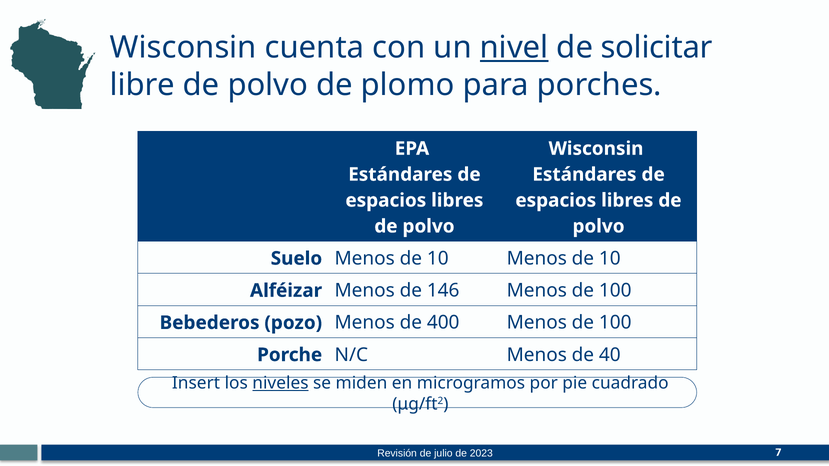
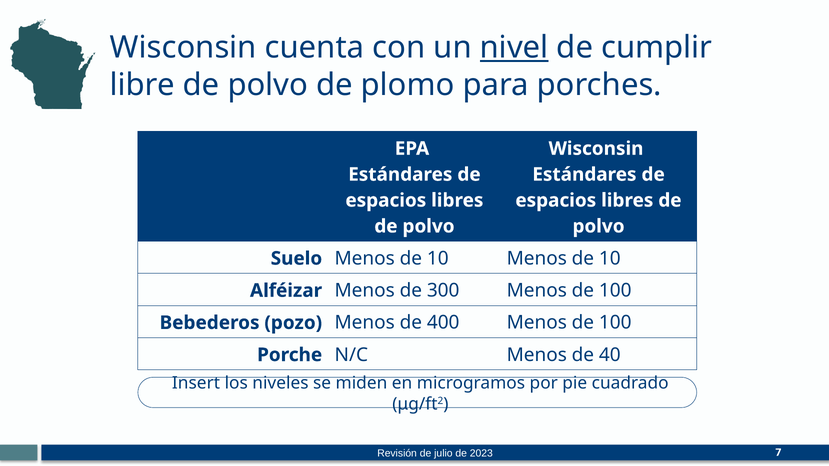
solicitar: solicitar -> cumplir (657, 48)
146: 146 -> 300 (443, 291)
niveles underline: present -> none (280, 383)
